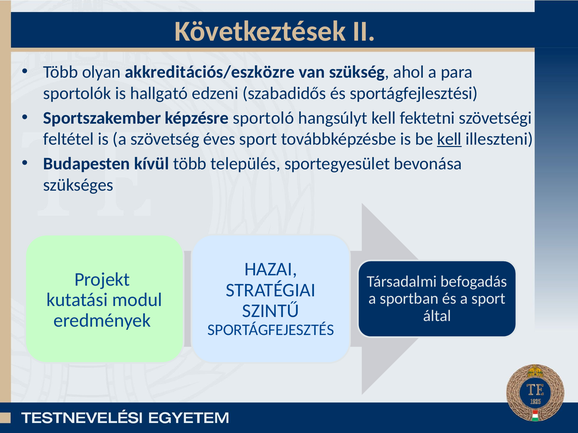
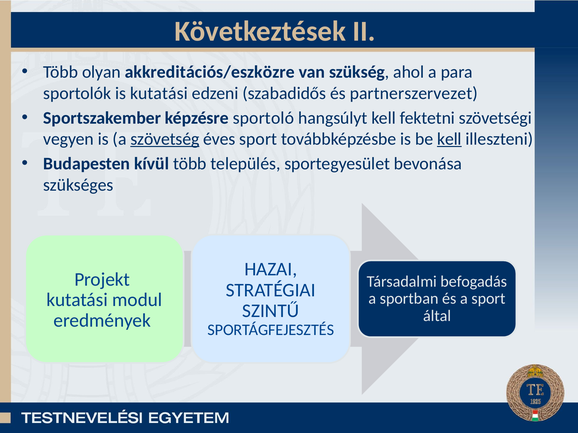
is hallgató: hallgató -> kutatási (159, 93)
sportágfejlesztési: sportágfejlesztési -> partnerszervezet (414, 93)
feltétel: feltétel -> vegyen (69, 139)
szövetség underline: none -> present (165, 139)
